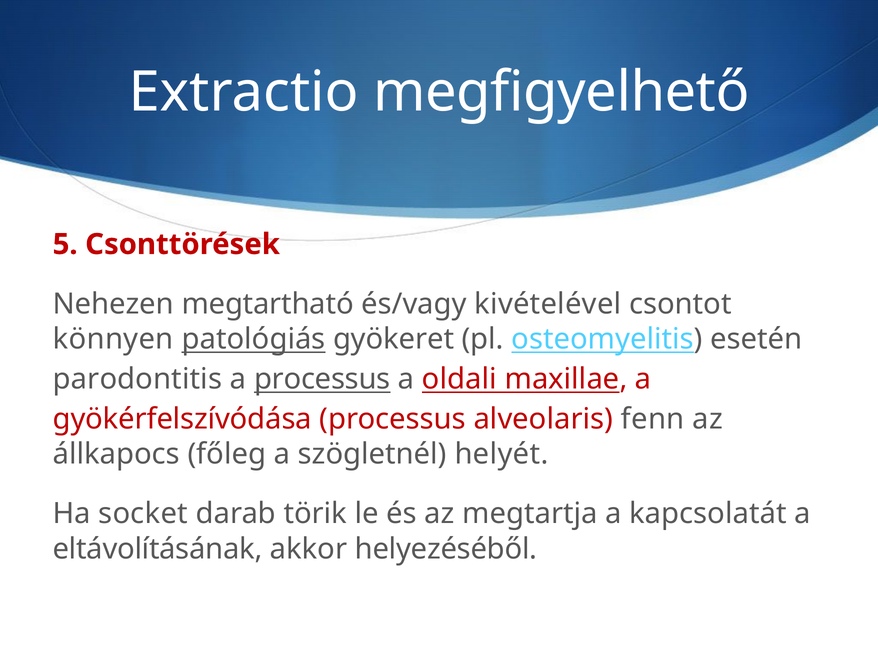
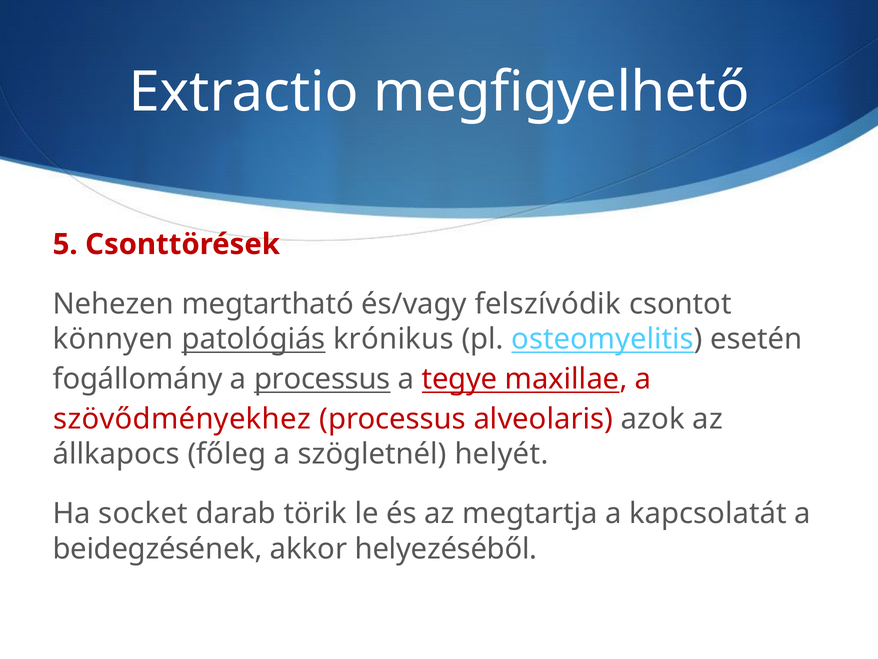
kivételével: kivételével -> felszívódik (548, 304)
gyökeret: gyökeret -> krónikus (393, 339)
parodontitis: parodontitis -> fogállomány (138, 379)
oldali: oldali -> tegye (460, 379)
gyökérfelszívódása: gyökérfelszívódása -> szövődményekhez (182, 419)
fenn: fenn -> azok (653, 419)
eltávolításának: eltávolításának -> beidegzésének (158, 548)
